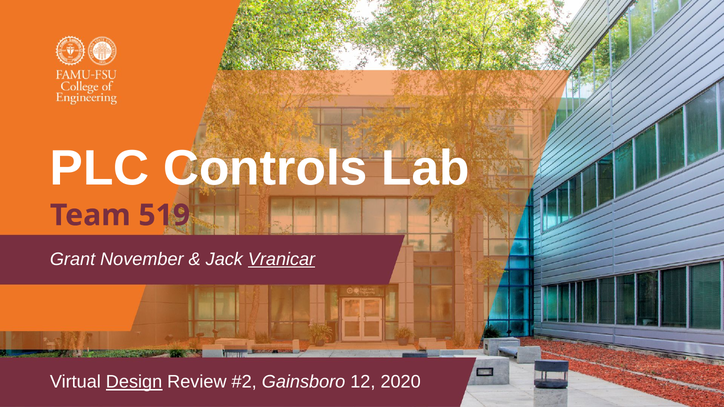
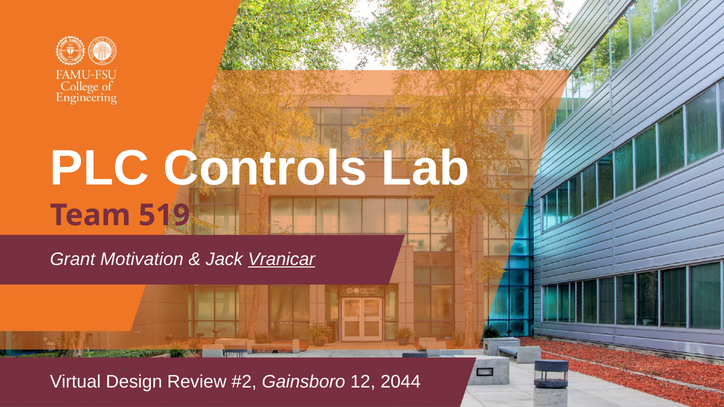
November: November -> Motivation (142, 259)
Design underline: present -> none (134, 382)
2020: 2020 -> 2044 (401, 382)
